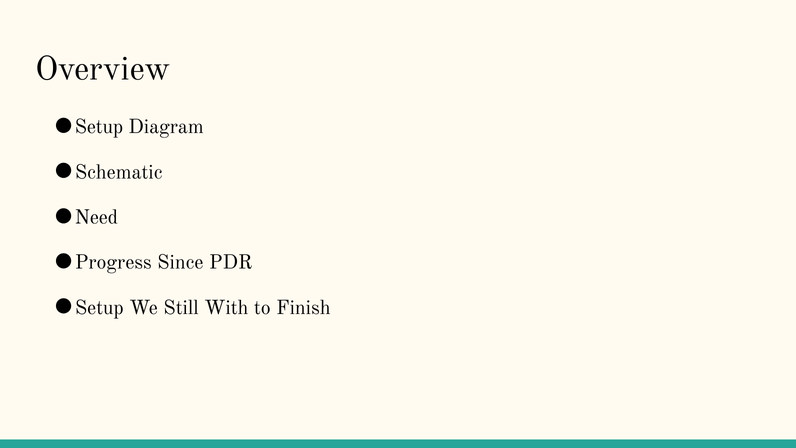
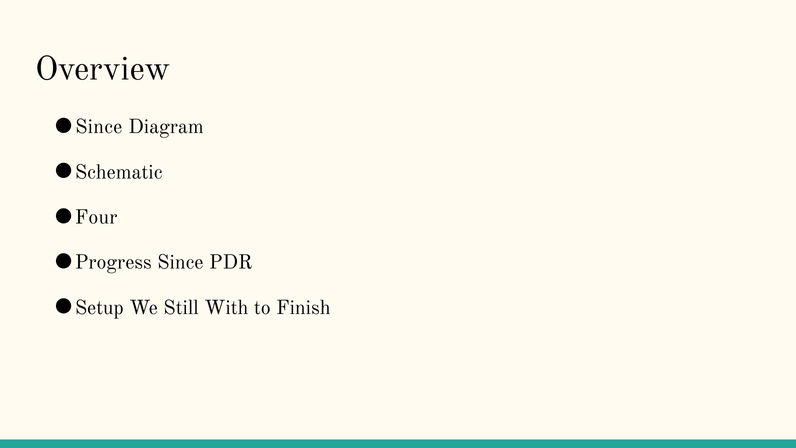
Setup: Setup -> Since (99, 127)
Need: Need -> Four (96, 217)
